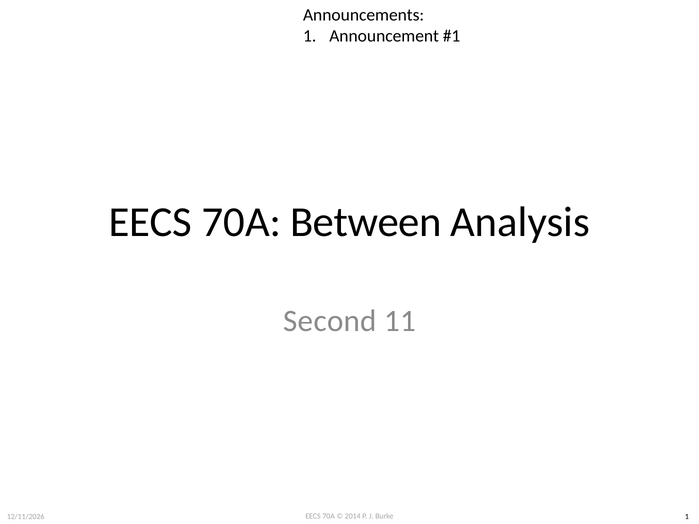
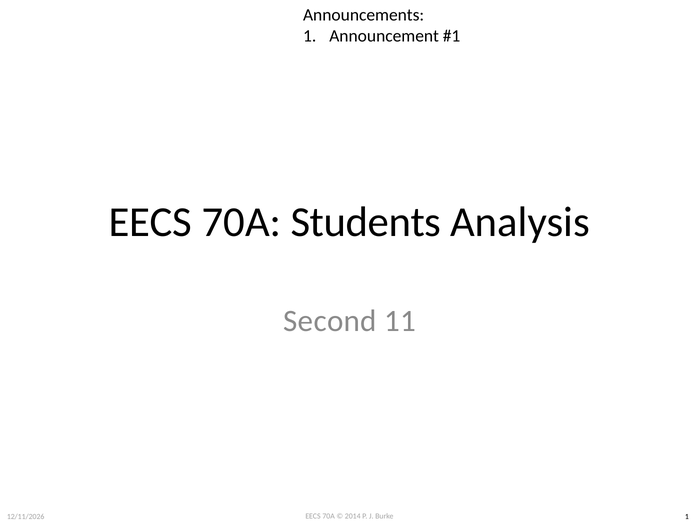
Between: Between -> Students (366, 222)
